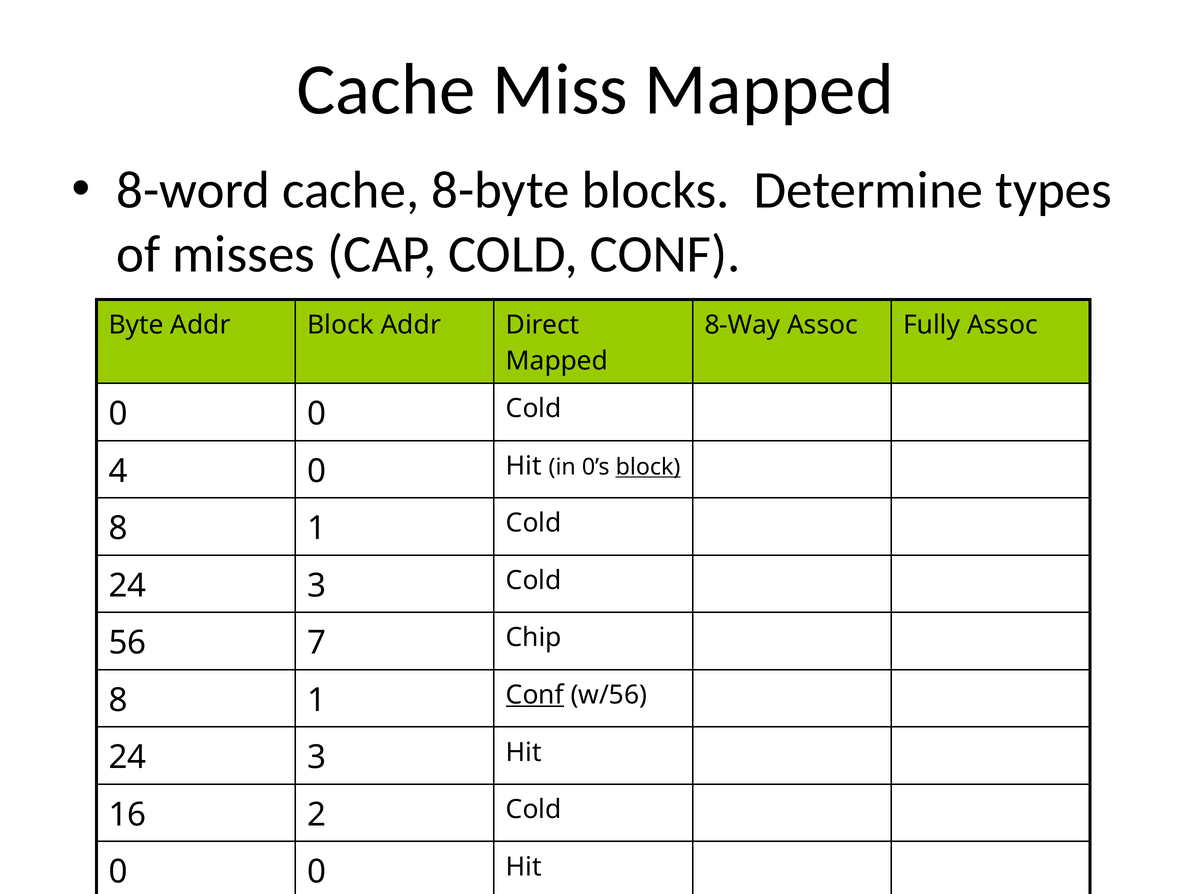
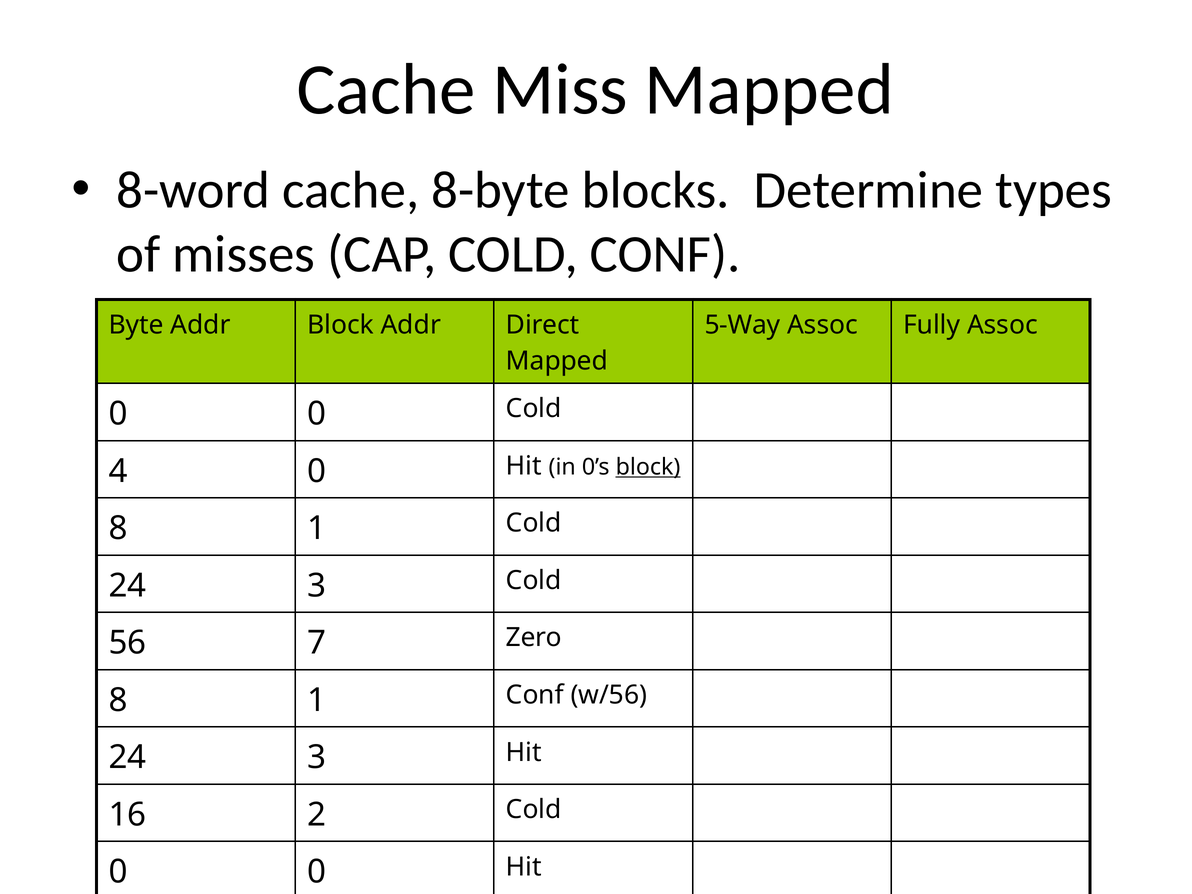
8-Way: 8-Way -> 5-Way (742, 325)
Chip: Chip -> Zero (534, 638)
Conf underline: present -> none (535, 695)
